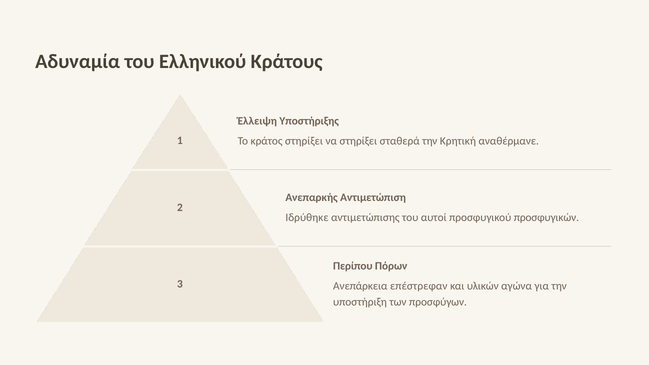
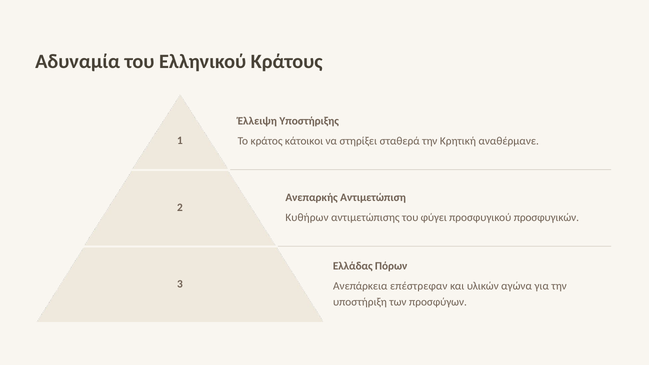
κράτος στηρίξει: στηρίξει -> κάτοικοι (304, 141)
Ιδρύθηκε: Ιδρύθηκε -> Κυθήρων (307, 218)
αυτοί: αυτοί -> φύγει (434, 218)
Περίπου: Περίπου -> Ελλάδας (353, 266)
